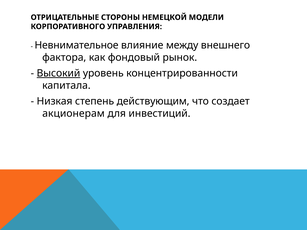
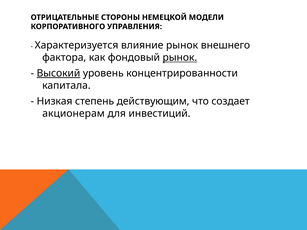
Невнимательное: Невнимательное -> Характеризуется (76, 45)
влияние между: между -> рынок (182, 45)
рынок underline: none -> present (180, 58)
